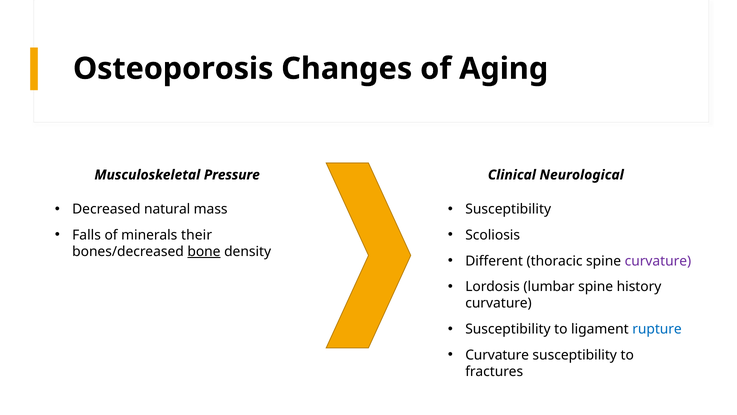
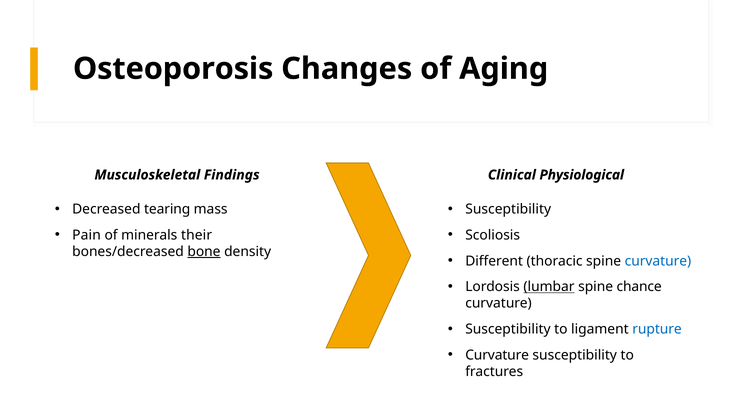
Pressure: Pressure -> Findings (232, 175)
Neurological: Neurological -> Physiological (582, 175)
natural: natural -> tearing (167, 209)
Falls: Falls -> Pain (86, 235)
curvature colour: purple -> blue (658, 261)
lumbar underline: none -> present (549, 286)
history: history -> chance (639, 286)
